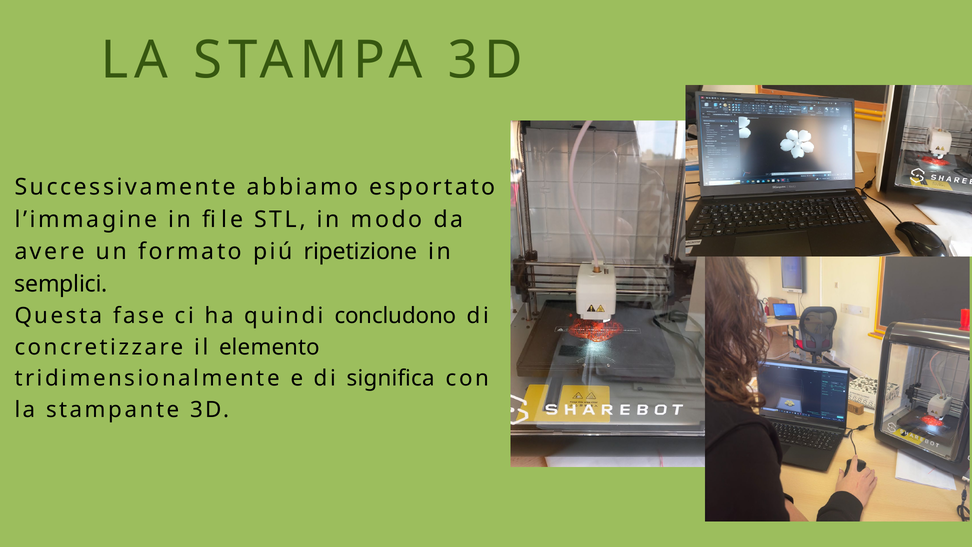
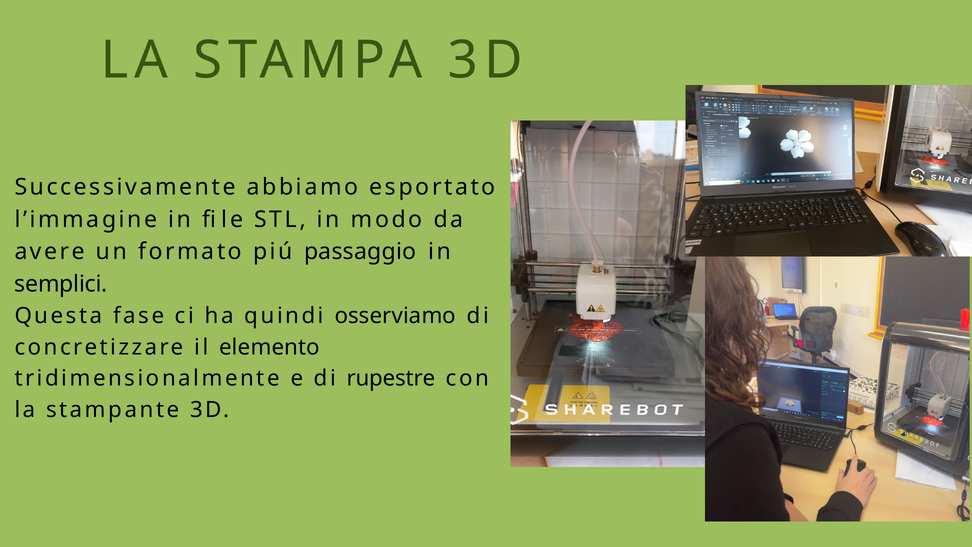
ripetizione: ripetizione -> passaggio (360, 252)
concludono: concludono -> osserviamo (395, 316)
significa: significa -> rupestre (391, 378)
